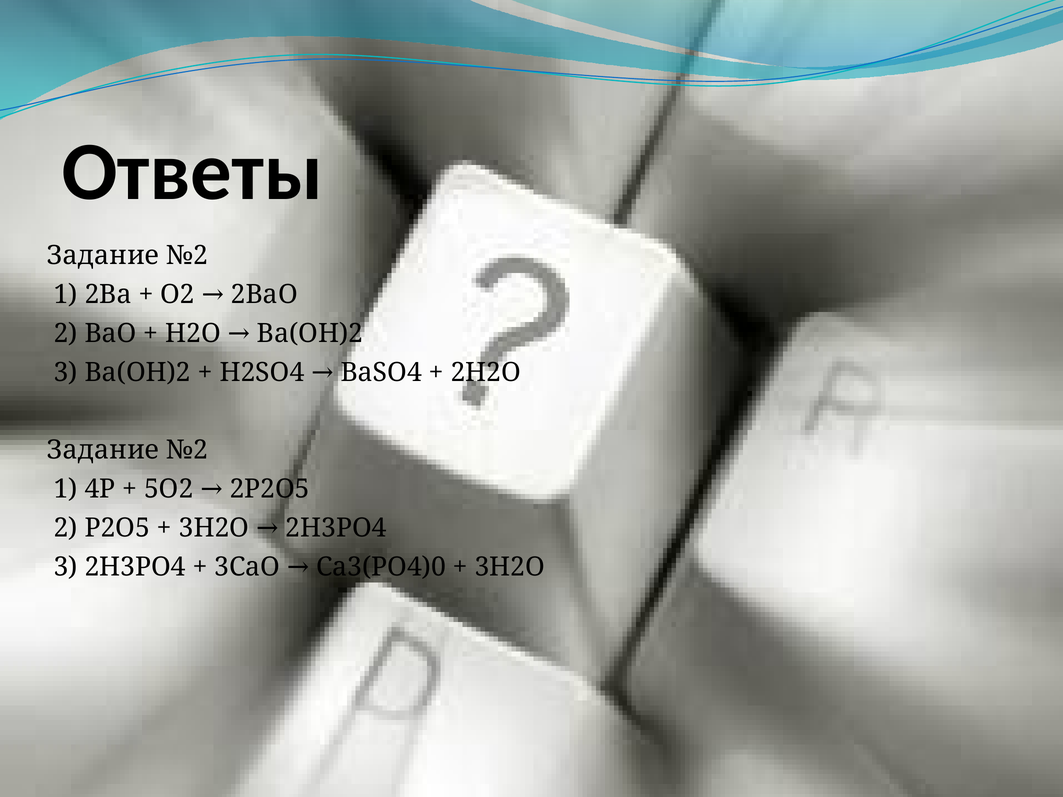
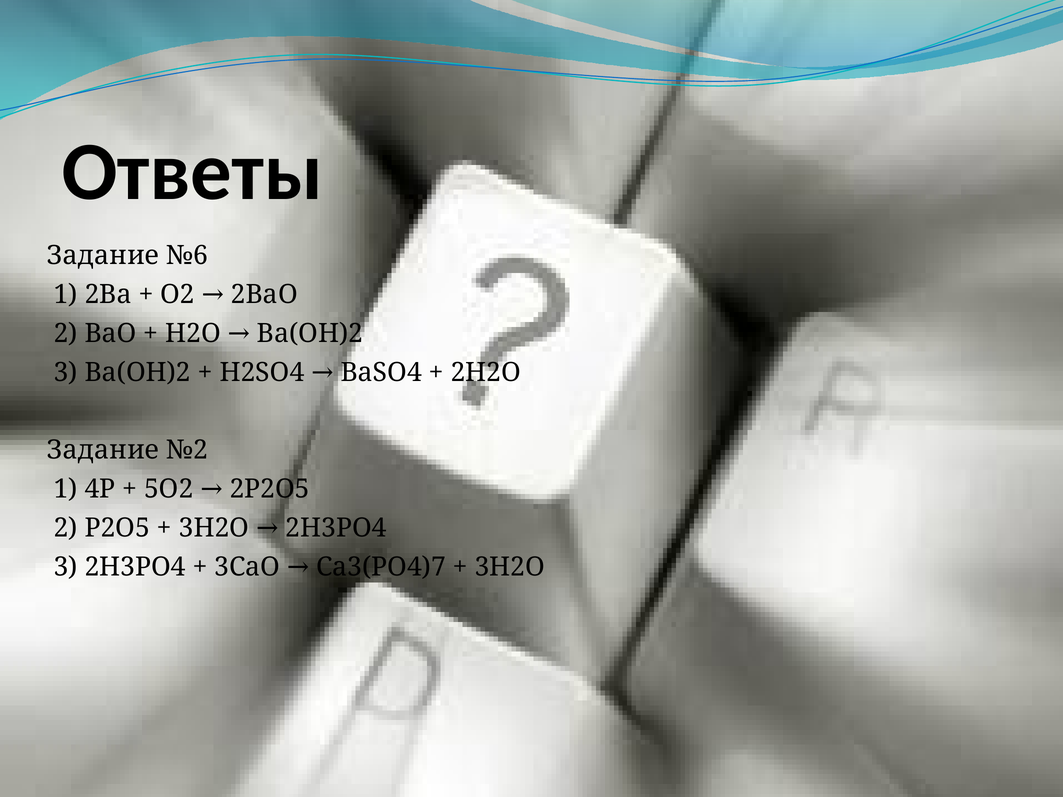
№2: №2 -> №6 (187, 256)
Ca3(PO4)0: Ca3(PO4)0 -> Ca3(PO4)7 (381, 567)
